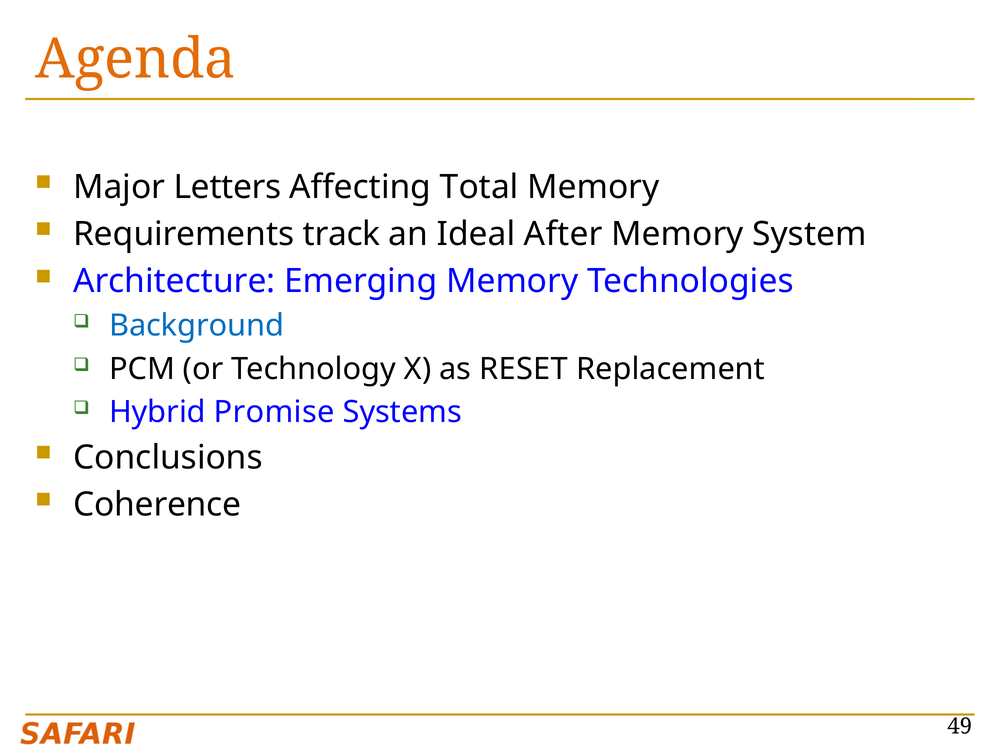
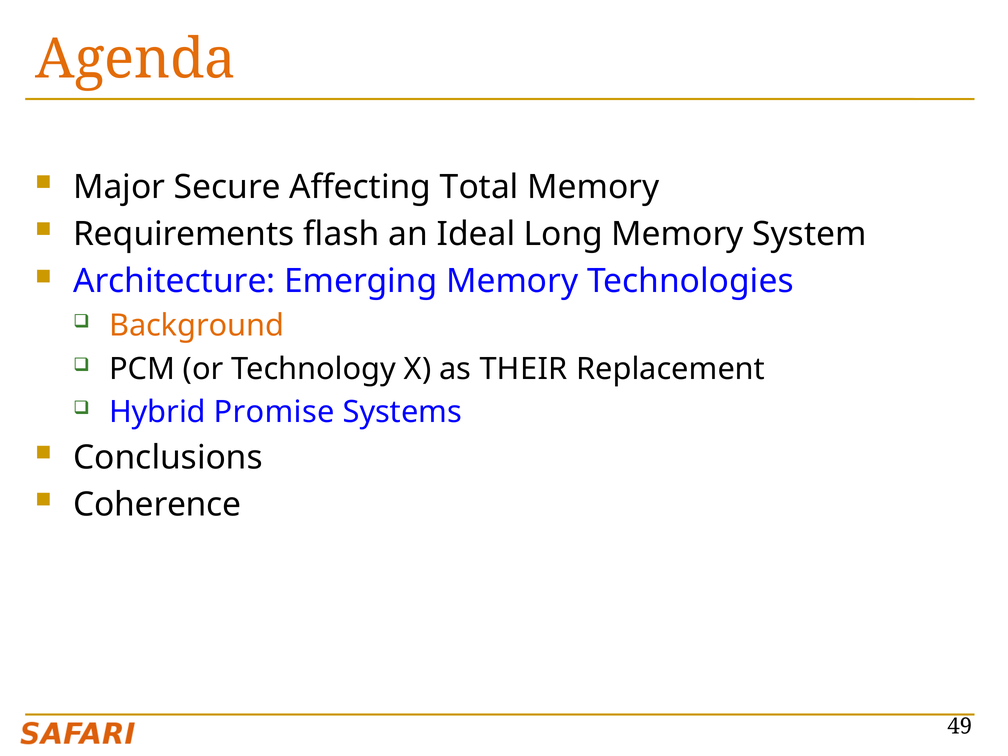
Letters: Letters -> Secure (227, 187)
track: track -> flash (341, 234)
After: After -> Long (563, 234)
Background colour: blue -> orange (197, 326)
RESET: RESET -> THEIR (523, 369)
